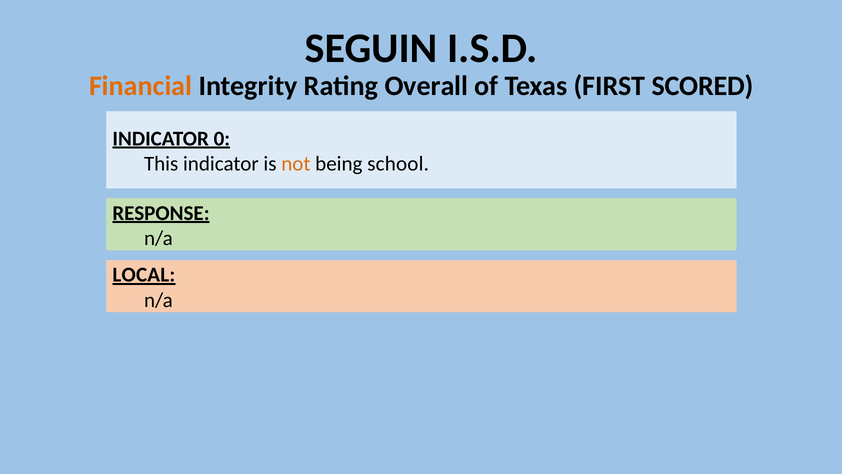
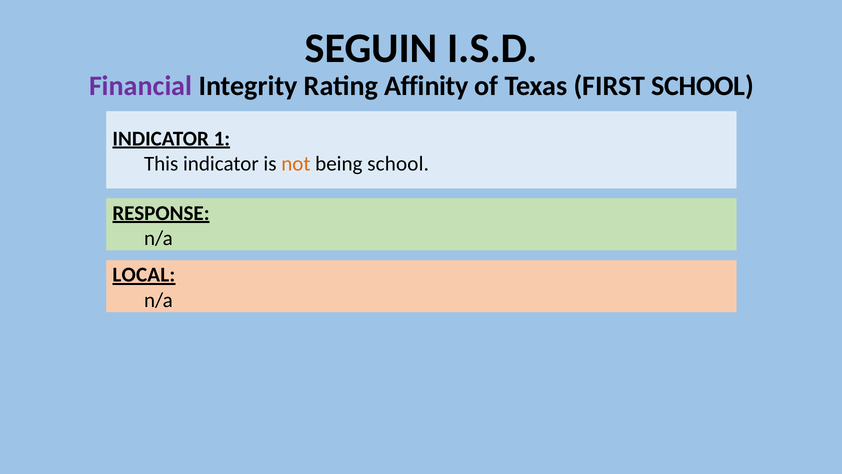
Financial colour: orange -> purple (141, 86)
Overall: Overall -> Affinity (426, 86)
FIRST SCORED: SCORED -> SCHOOL (702, 86)
0: 0 -> 1 (222, 139)
